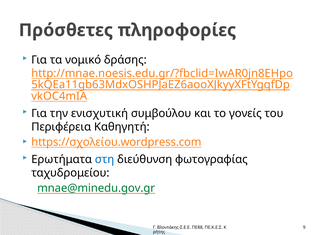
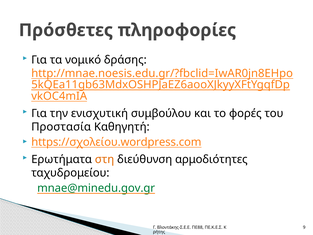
γονείς: γονείς -> φορές (245, 113)
Περιφέρεια: Περιφέρεια -> Προστασία (61, 127)
στη colour: blue -> orange (105, 159)
φωτογραφίας: φωτογραφίας -> αρμοδιότητες (211, 159)
